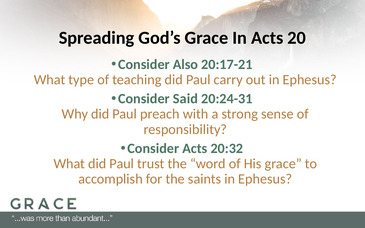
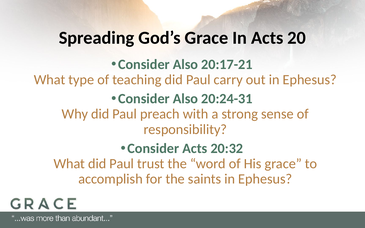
Said: Said -> Also (185, 99)
